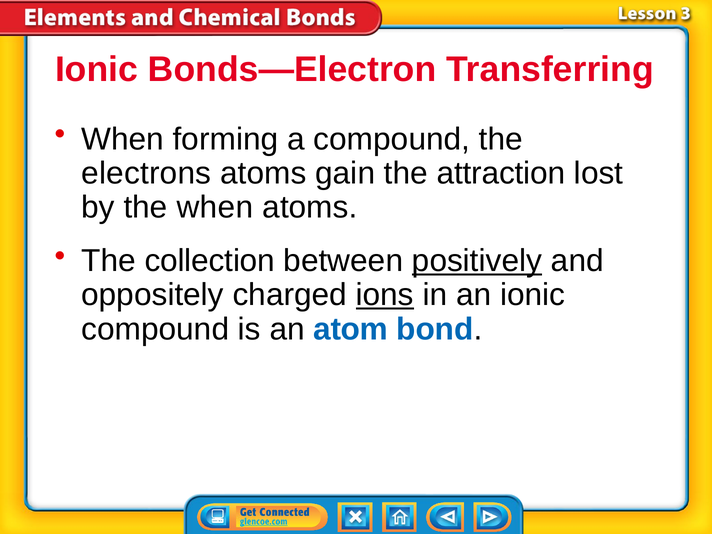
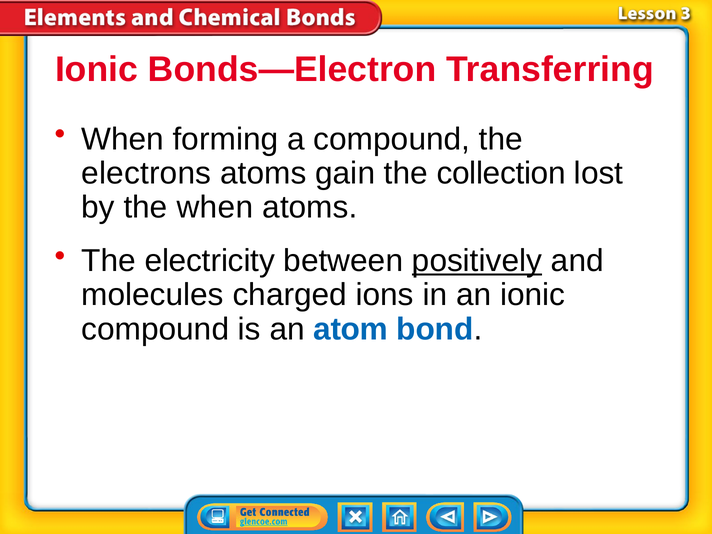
attraction: attraction -> collection (501, 173)
collection: collection -> electricity (210, 261)
oppositely: oppositely -> molecules (153, 295)
ions underline: present -> none (385, 295)
